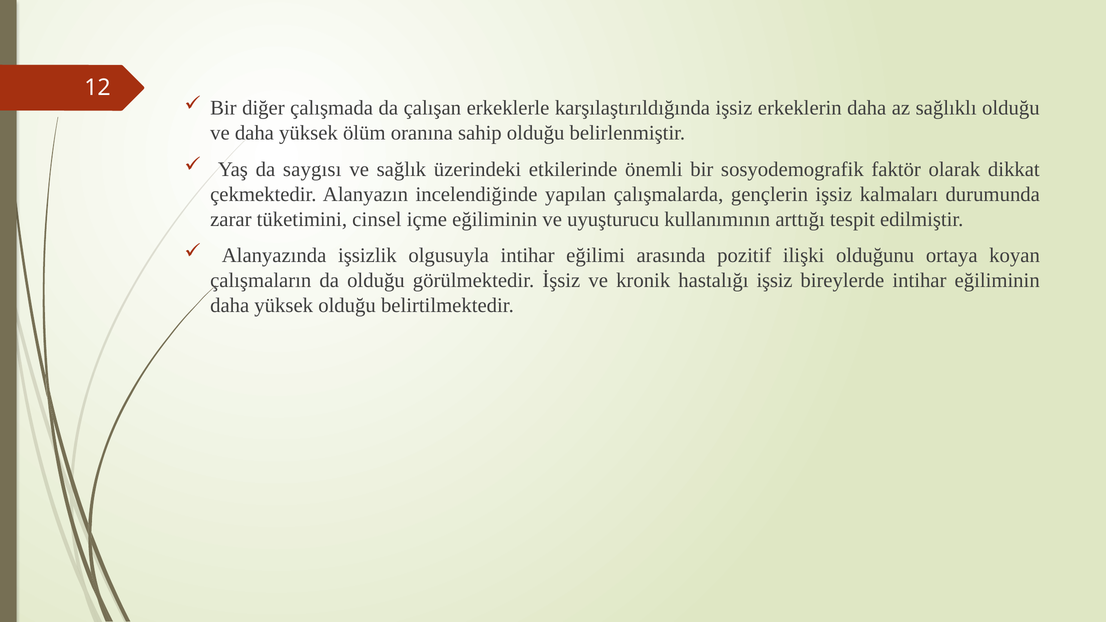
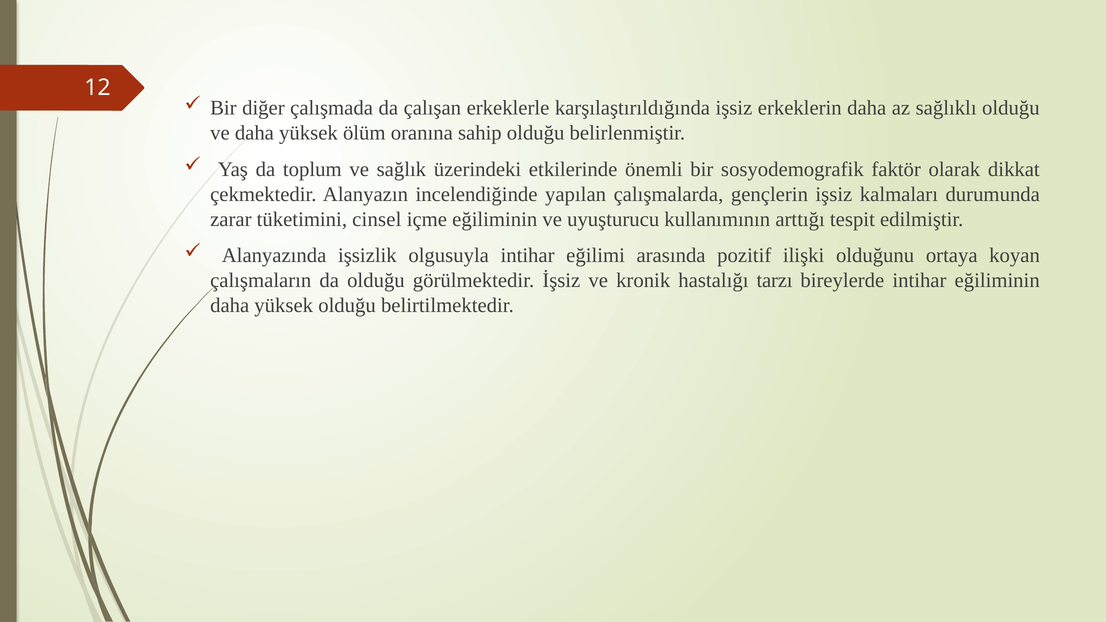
saygısı: saygısı -> toplum (312, 169)
hastalığı işsiz: işsiz -> tarzı (775, 281)
